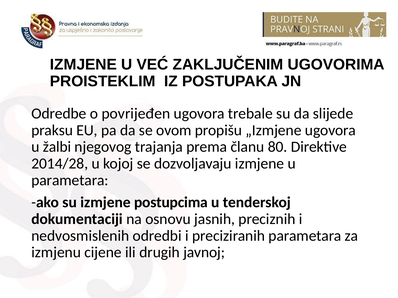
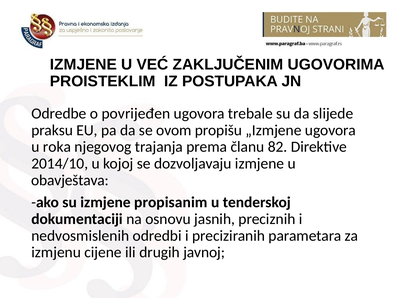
žalbi: žalbi -> roka (57, 147)
80: 80 -> 82 (278, 147)
2014/28: 2014/28 -> 2014/10 (60, 164)
parametara: parametara -> obavještava (70, 181)
postupcima: postupcima -> propisanim (171, 203)
